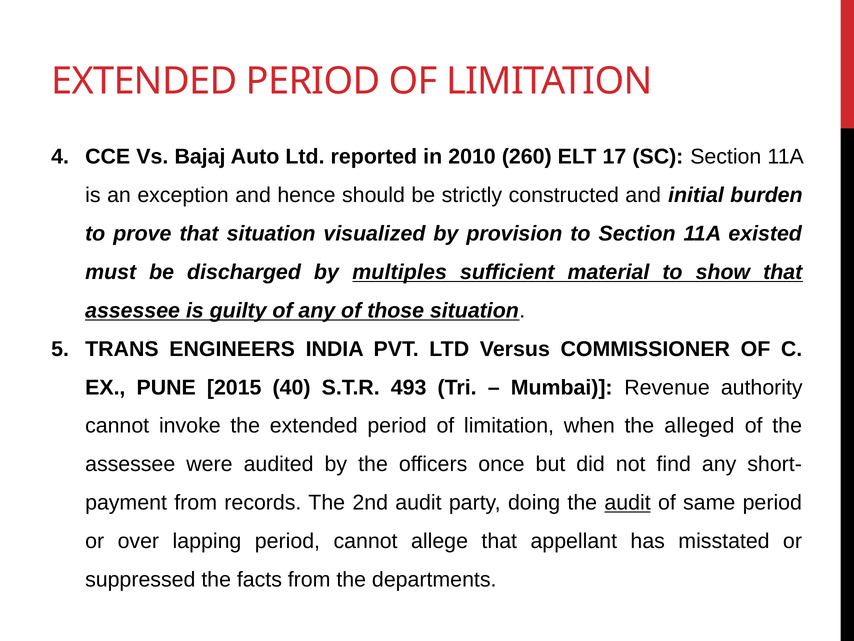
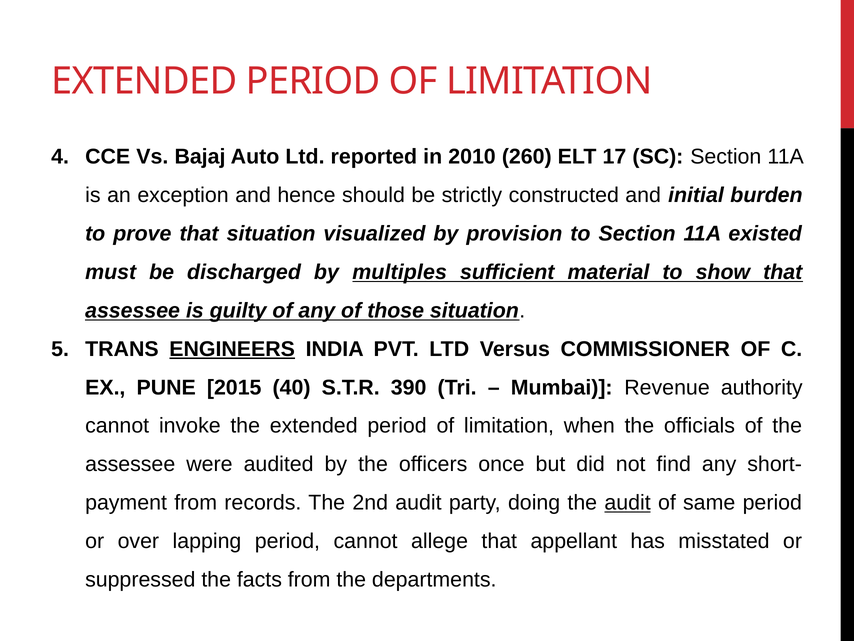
ENGINEERS underline: none -> present (232, 349)
493: 493 -> 390 (409, 387)
alleged: alleged -> officials (699, 426)
